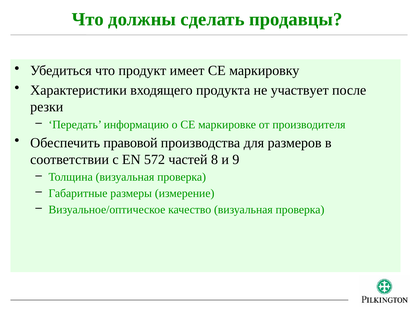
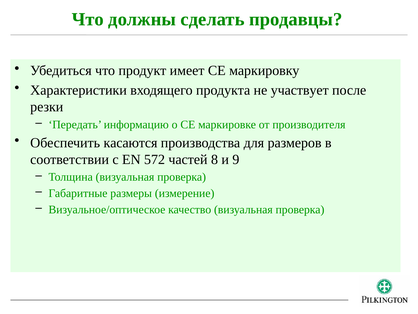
правовой: правовой -> касаются (130, 143)
